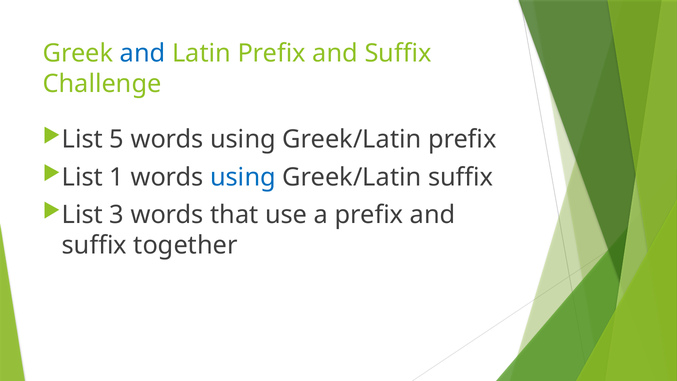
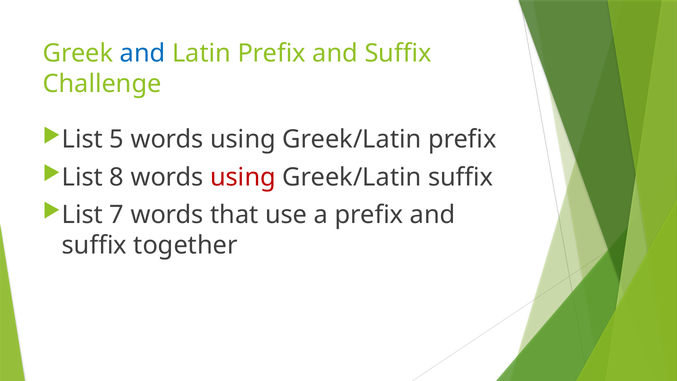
1: 1 -> 8 (117, 177)
using colour: blue -> red (243, 177)
3: 3 -> 7 (117, 215)
